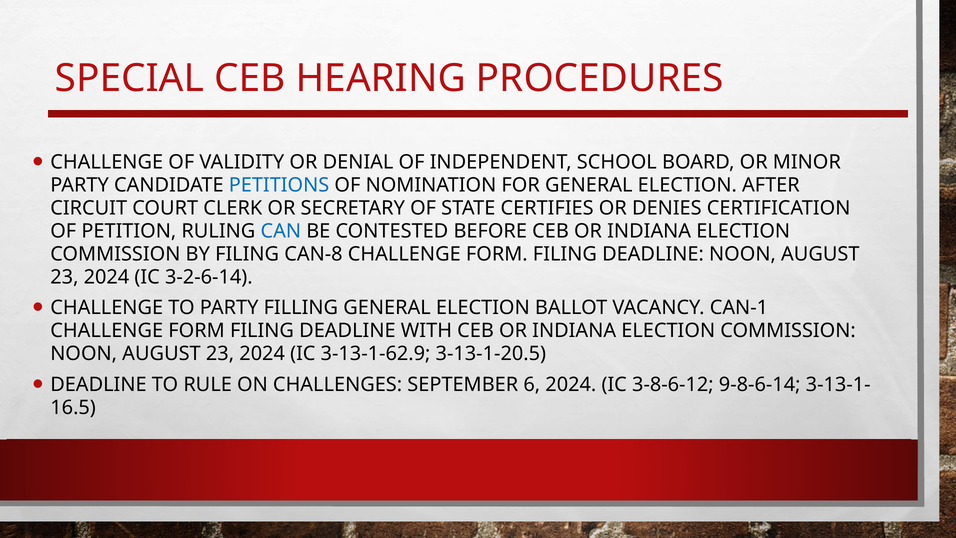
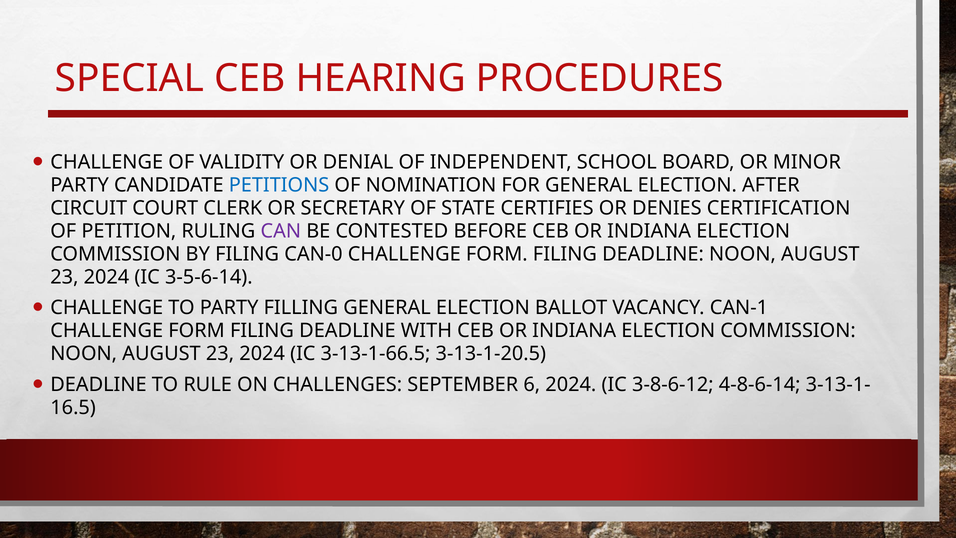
CAN colour: blue -> purple (281, 231)
CAN-8: CAN-8 -> CAN-0 (313, 254)
3-2-6-14: 3-2-6-14 -> 3-5-6-14 (209, 277)
3-13-1-62.9: 3-13-1-62.9 -> 3-13-1-66.5 (376, 354)
9-8-6-14: 9-8-6-14 -> 4-8-6-14 (760, 385)
